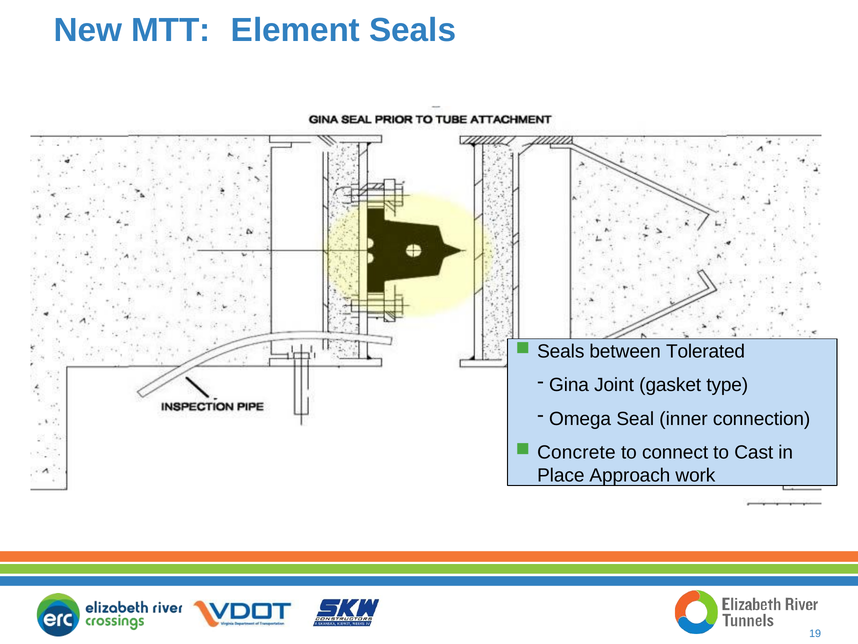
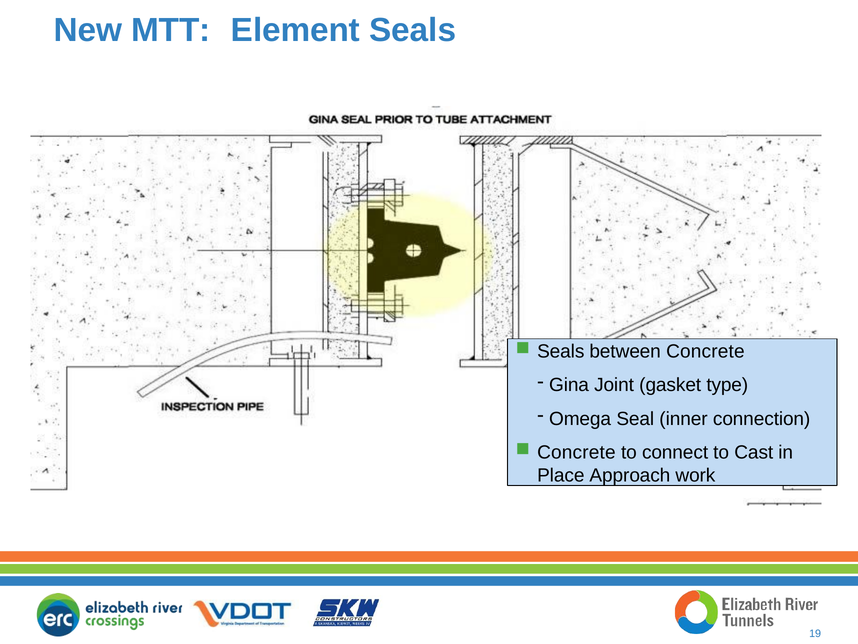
between Tolerated: Tolerated -> Concrete (705, 351)
